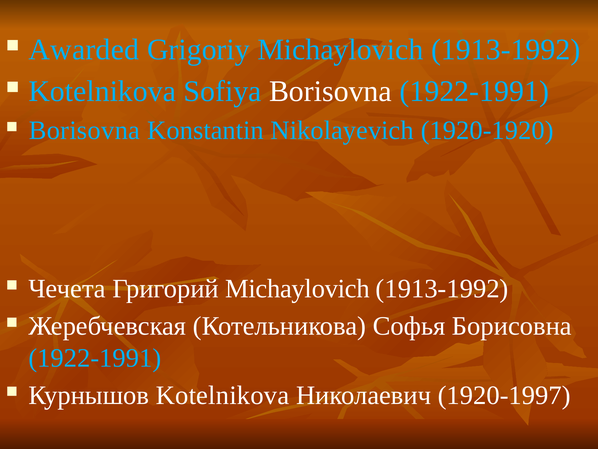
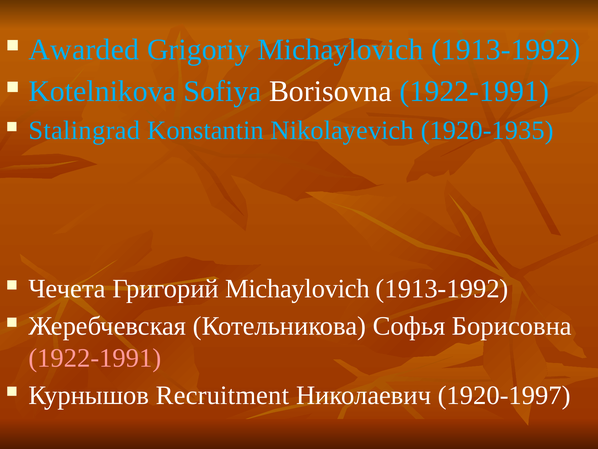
Borisovna: Borisovna -> Stalingrad (84, 130)
1920-1920: 1920-1920 -> 1920-1935 (487, 130)
1922-1991 colour: light blue -> pink (95, 358)
Курнышов Kotelnikova: Kotelnikova -> Recruitment (222, 395)
